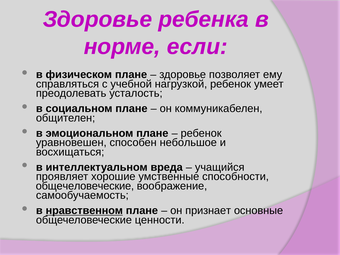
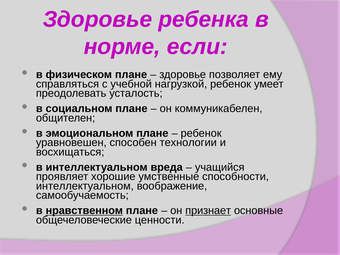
небольшое: небольшое -> технологии (188, 143)
общечеловеческие: общечеловеческие -> интеллектуальном (85, 186)
признает underline: none -> present (208, 211)
